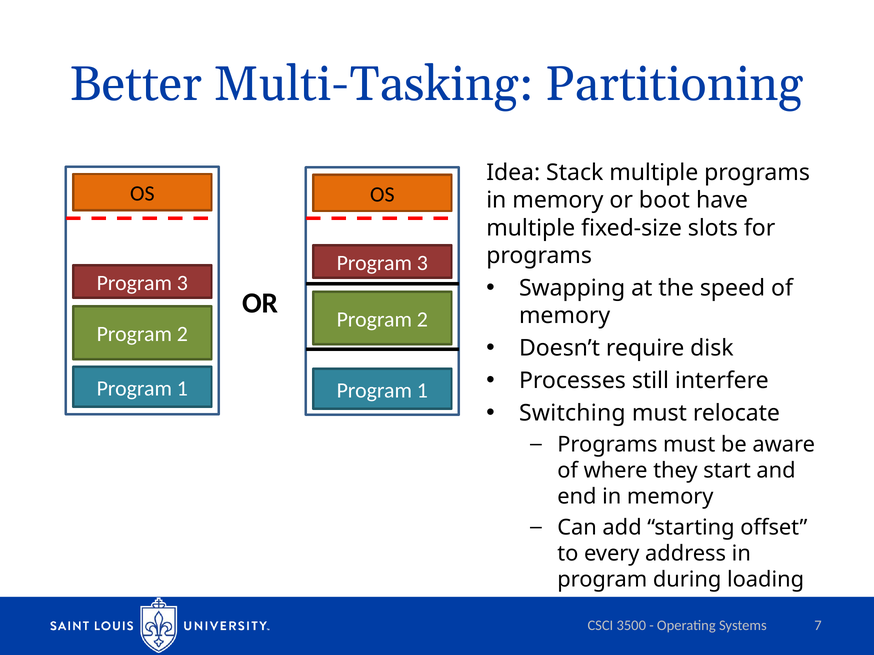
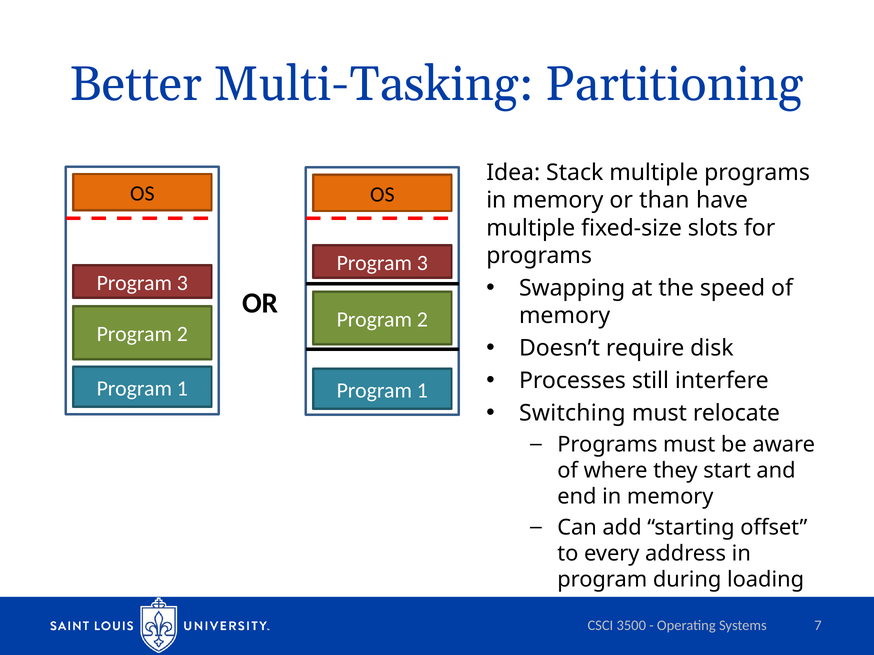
boot: boot -> than (664, 200)
